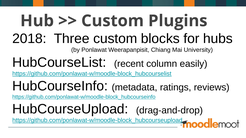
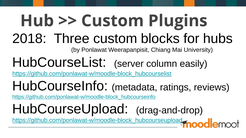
recent: recent -> server (129, 64)
